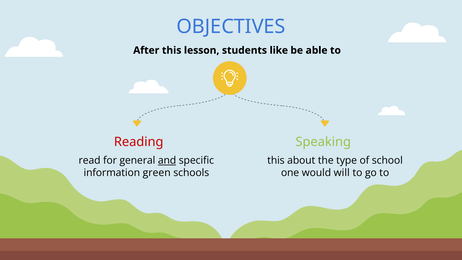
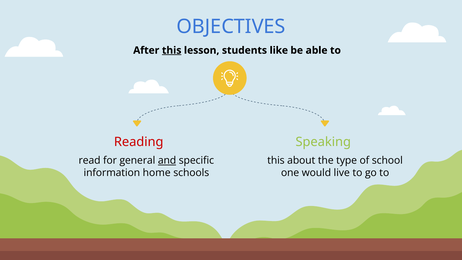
this underline: none -> present (172, 50)
green: green -> home (157, 173)
will: will -> live (342, 173)
